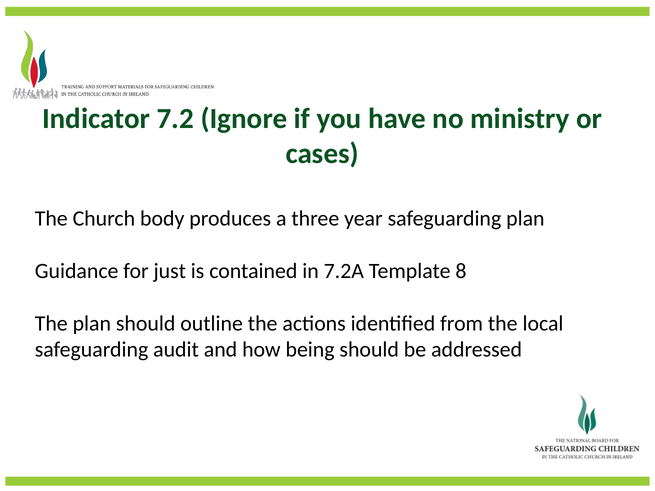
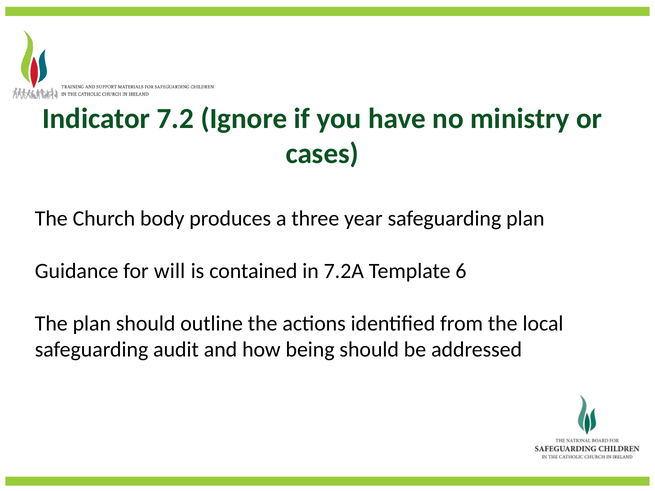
just: just -> will (170, 271)
8: 8 -> 6 (461, 271)
